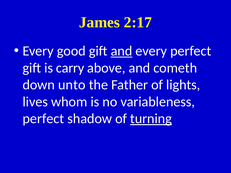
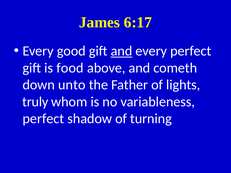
2:17: 2:17 -> 6:17 (138, 22)
carry: carry -> food (70, 68)
lives: lives -> truly (35, 102)
turning underline: present -> none (151, 119)
